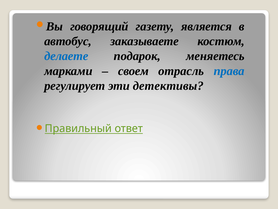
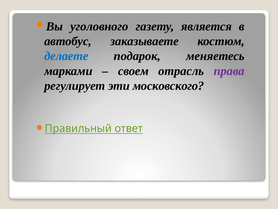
говорящий: говорящий -> уголовного (99, 26)
права colour: blue -> purple (229, 71)
детективы: детективы -> московского (168, 86)
